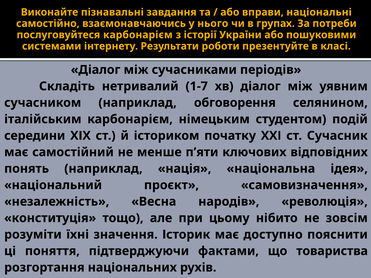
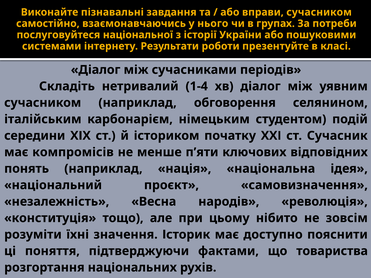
вправи національні: національні -> сучасником (319, 12)
послуговуйтеся карбонарієм: карбонарієм -> національної (138, 35)
1-7: 1-7 -> 1-4 (197, 86)
самостійний: самостійний -> компромісів (73, 152)
